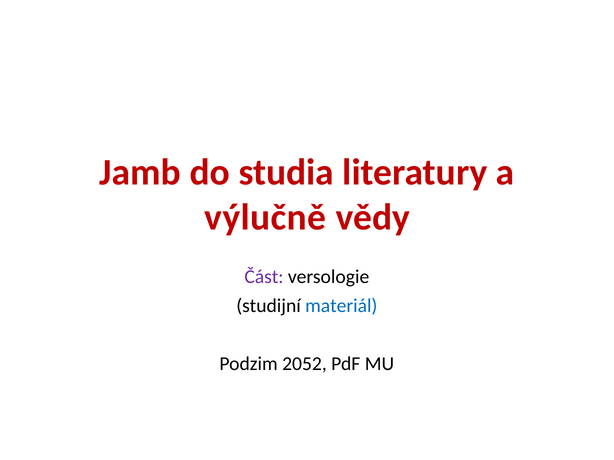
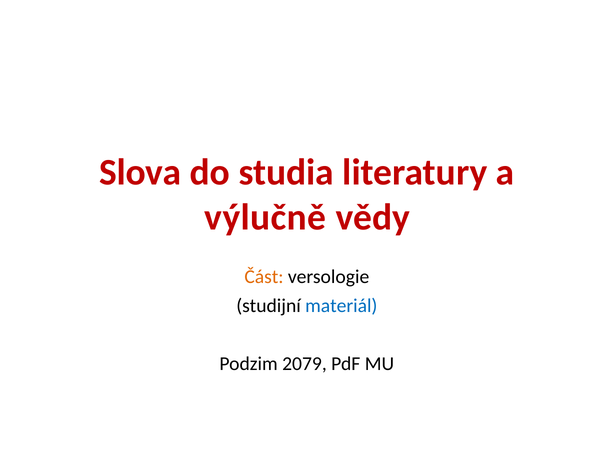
Jamb: Jamb -> Slova (140, 173)
Část colour: purple -> orange (264, 277)
2052: 2052 -> 2079 (304, 364)
